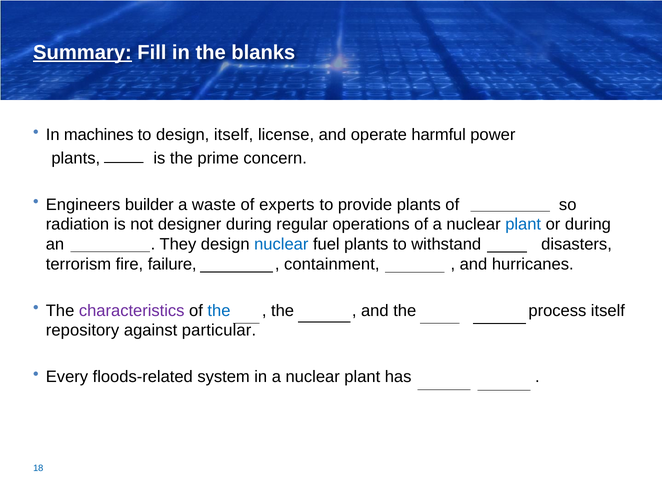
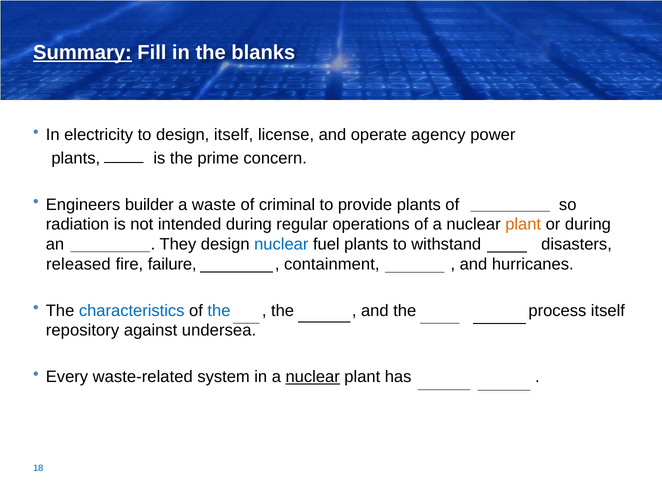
machines: machines -> electricity (99, 135)
harmful: harmful -> agency (439, 135)
experts: experts -> criminal (287, 204)
designer: designer -> intended (190, 224)
plant colour: blue -> orange (523, 224)
terrorism: terrorism -> released (78, 264)
characteristics colour: purple -> blue (132, 310)
particular: particular -> undersea (219, 330)
floods-related: floods-related -> waste-related (143, 376)
nuclear underline: none -> present (313, 376)
